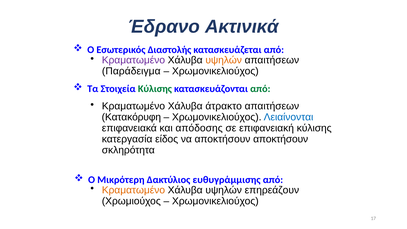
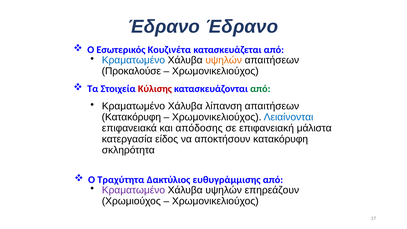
Έδρανο Ακτινικά: Ακτινικά -> Έδρανο (242, 27)
Διαστολής: Διαστολής -> Κουζινέτα (169, 50)
Κραματωμένο colour: purple -> blue (133, 60)
Παράδειγμα: Παράδειγμα -> Προκαλούσε (131, 71)
Κύλισης colour: green -> red (155, 89)
άτρακτο: άτρακτο -> λίπανση (224, 106)
επιφανειακή κύλισης: κύλισης -> μάλιστα (314, 128)
αποκτήσουν αποκτήσουν: αποκτήσουν -> κατακόρυφη (281, 139)
Μικρότερη: Μικρότερη -> Τραχύτητα (121, 180)
Κραματωμένο colour: orange -> purple (133, 190)
